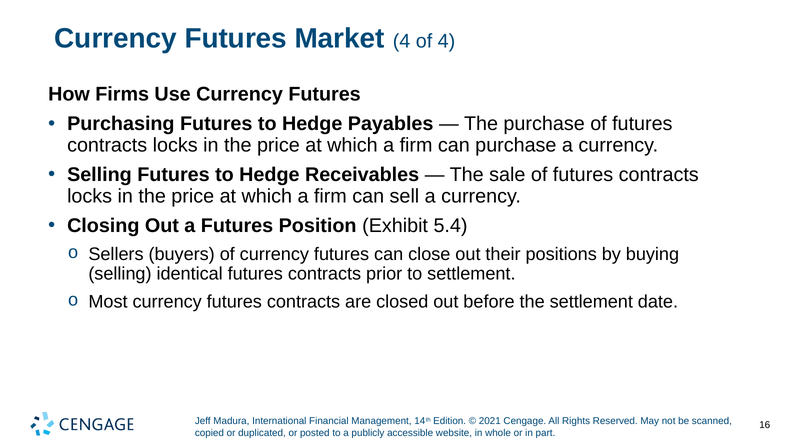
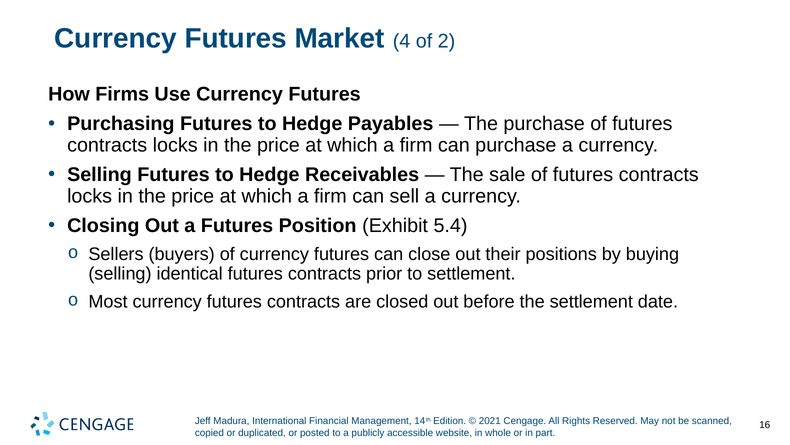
of 4: 4 -> 2 (447, 41)
